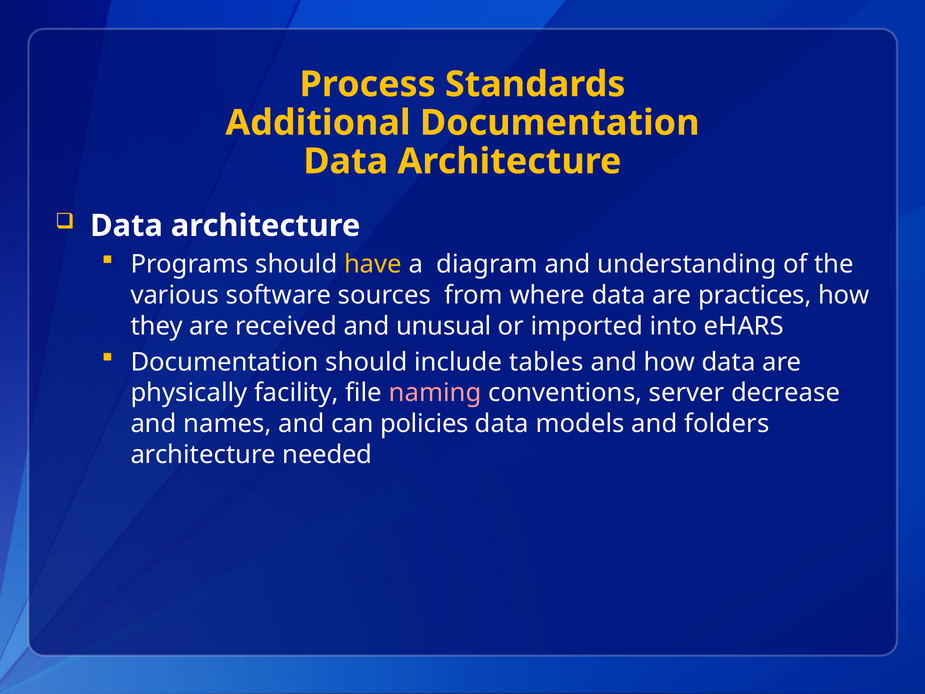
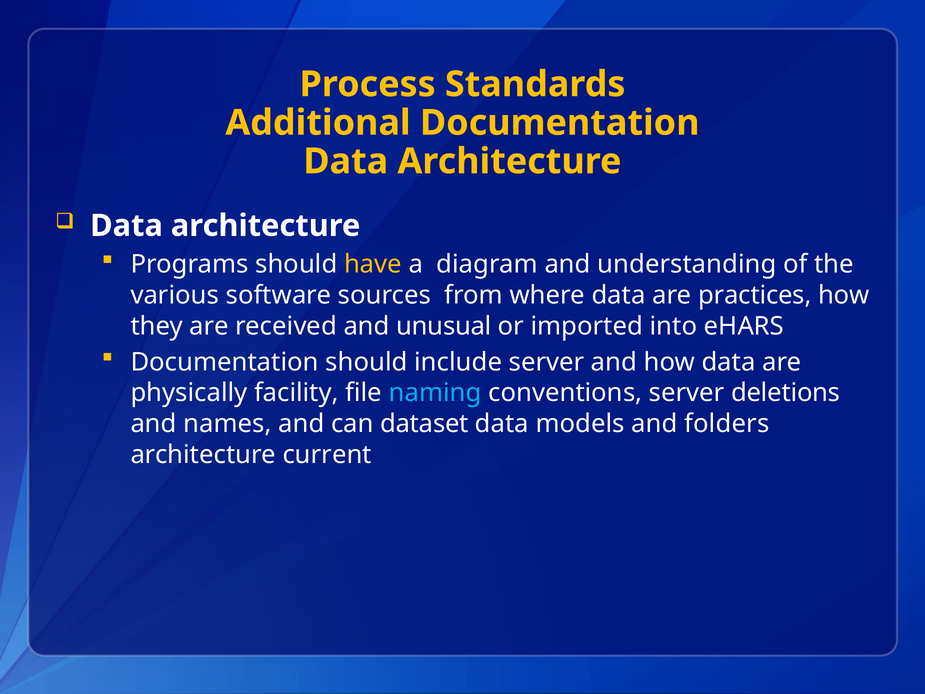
include tables: tables -> server (546, 362)
naming colour: pink -> light blue (435, 393)
decrease: decrease -> deletions (786, 393)
policies: policies -> dataset (424, 424)
needed: needed -> current (327, 455)
